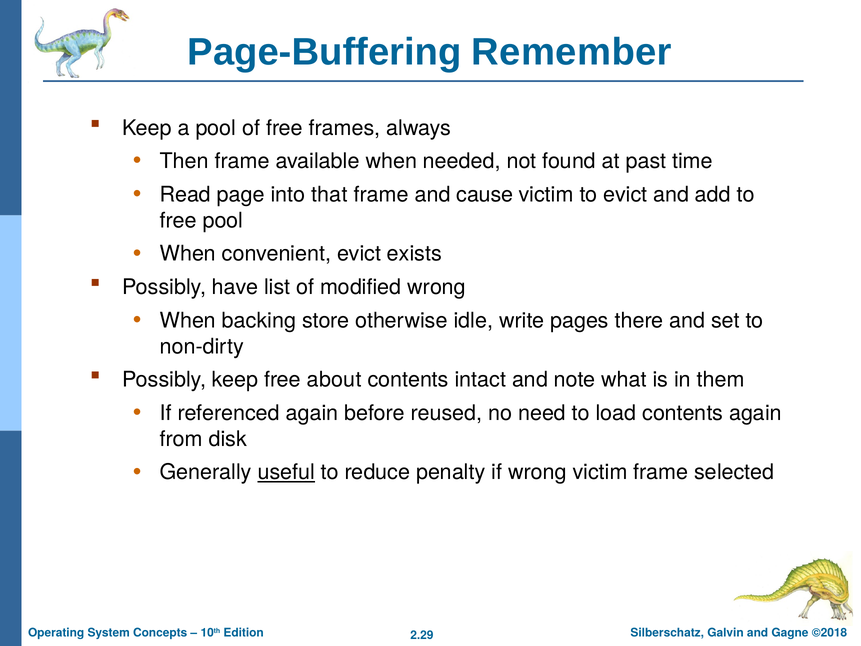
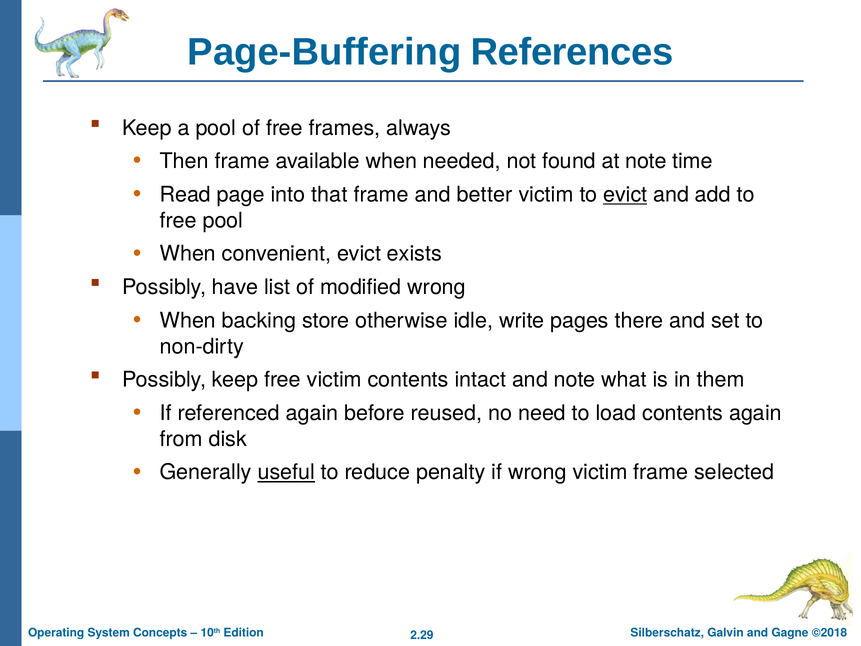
Remember: Remember -> References (572, 52)
at past: past -> note (646, 161)
cause: cause -> better (485, 195)
evict underline: none -> present (625, 195)
free about: about -> victim (334, 380)
